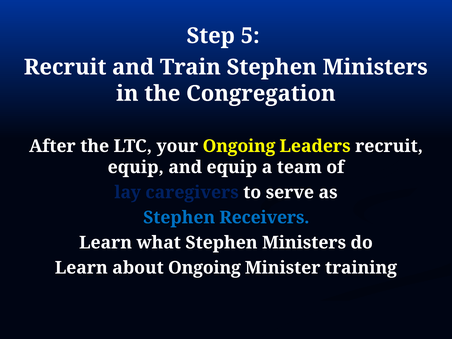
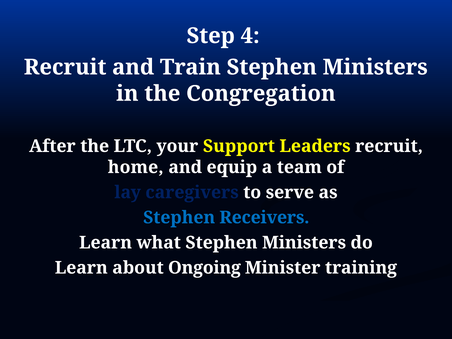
5: 5 -> 4 (250, 36)
your Ongoing: Ongoing -> Support (239, 146)
equip: equip -> home (136, 167)
